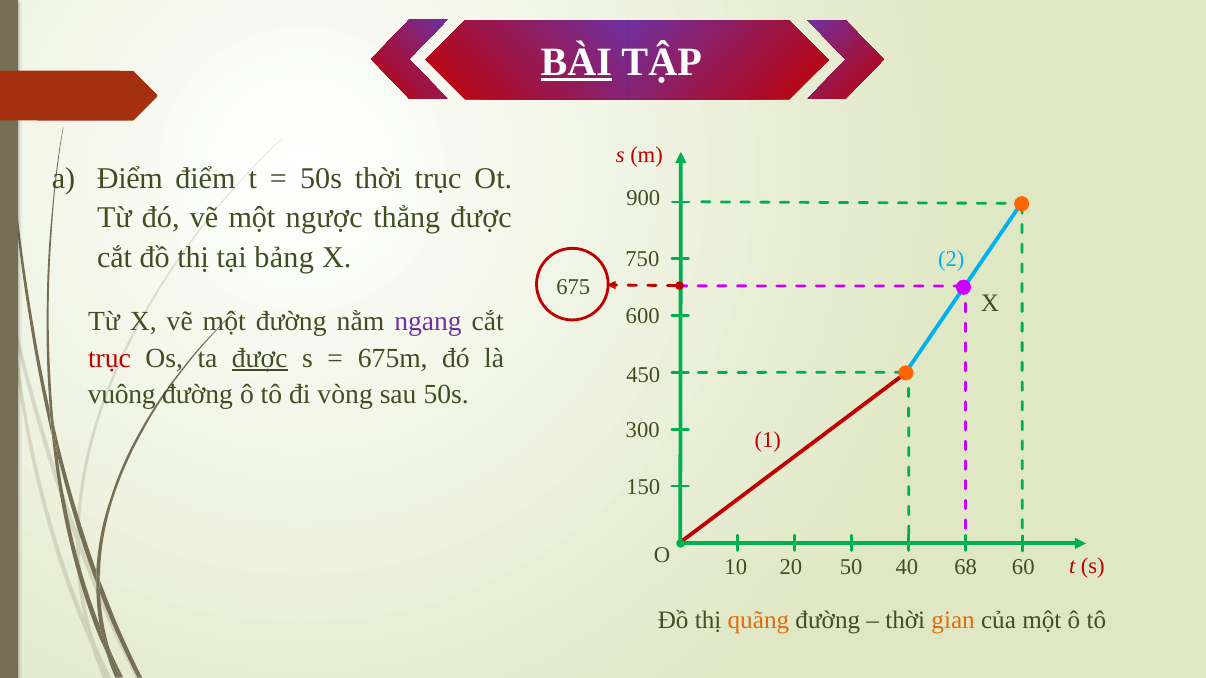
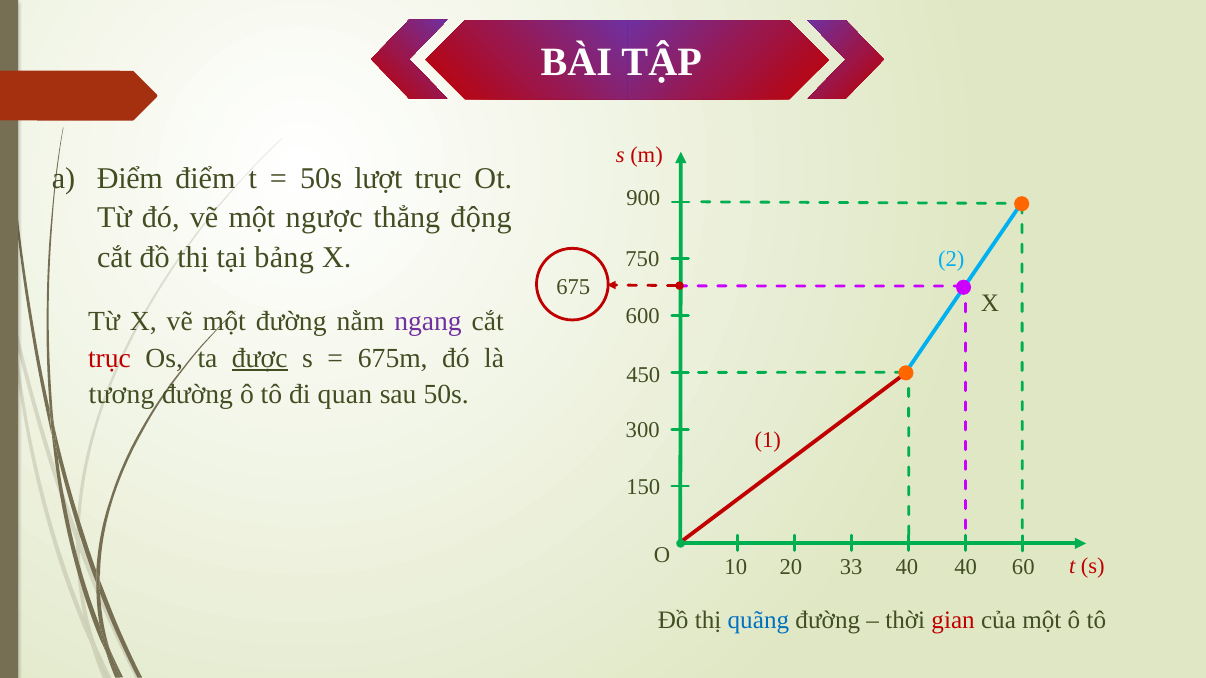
BÀI underline: present -> none (576, 62)
50s thời: thời -> lượt (378, 178)
thẳng được: được -> động (481, 218)
vuông: vuông -> tương (122, 395)
vòng: vòng -> quan (345, 395)
50: 50 -> 33 (851, 568)
40 68: 68 -> 40 (966, 568)
quãng colour: orange -> blue (758, 620)
gian colour: orange -> red (953, 620)
